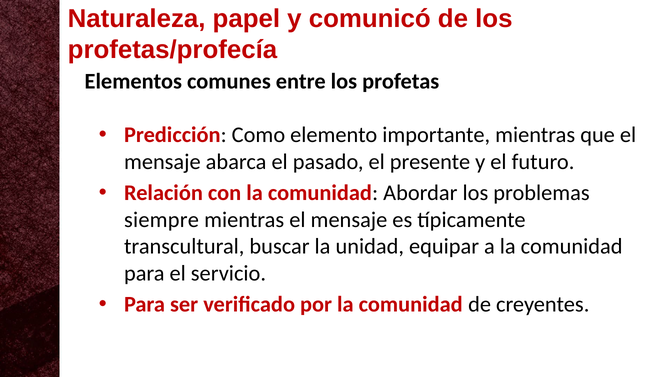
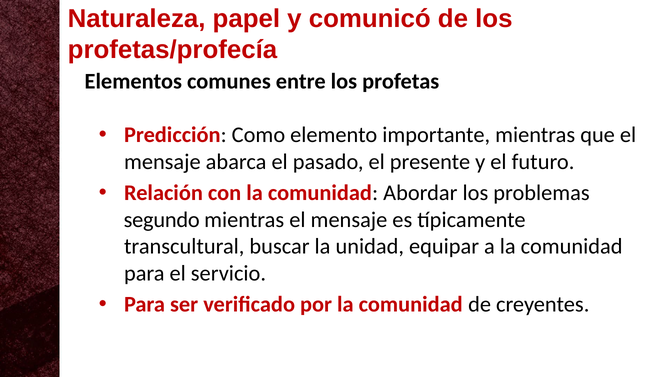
siempre: siempre -> segundo (162, 220)
